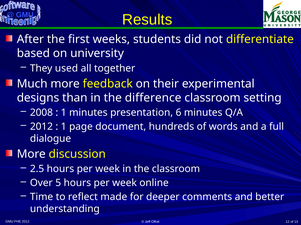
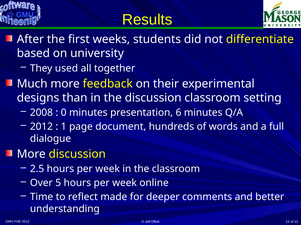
the difference: difference -> discussion (153, 98)
1: 1 -> 0 (64, 113)
